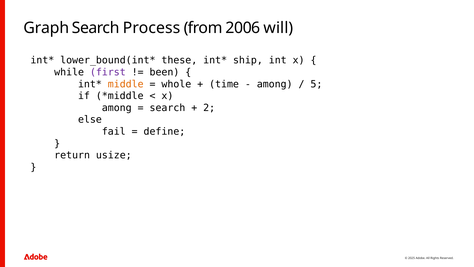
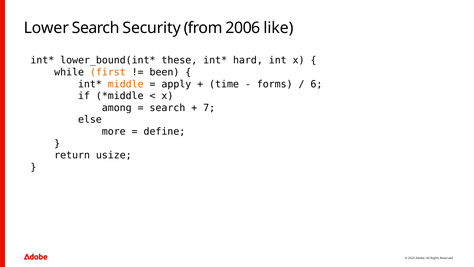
Graph: Graph -> Lower (46, 28)
Process: Process -> Security (152, 28)
will: will -> like (279, 28)
ship: ship -> hard (248, 60)
first colour: purple -> orange (108, 72)
whole: whole -> apply (176, 84)
among: among -> forms (275, 84)
5: 5 -> 6 (316, 84)
2: 2 -> 7 (209, 108)
fail: fail -> more (114, 131)
